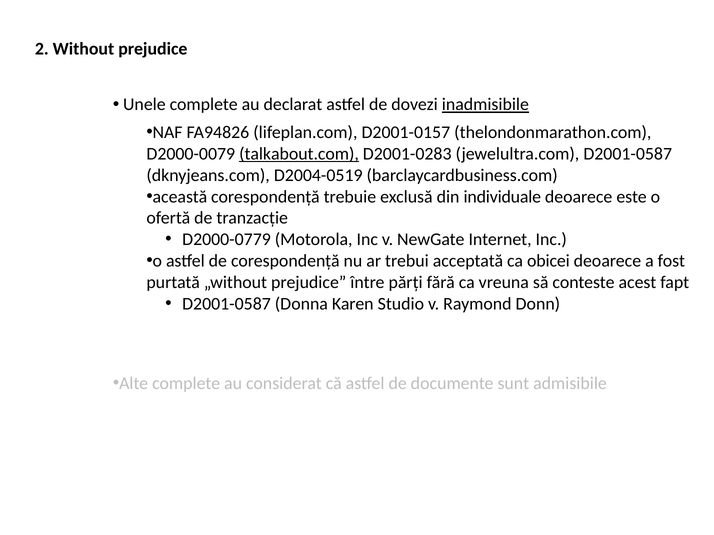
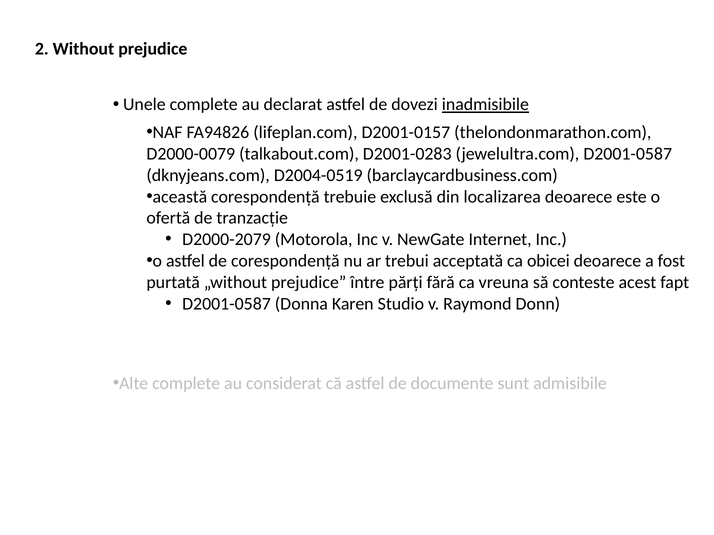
talkabout.com underline: present -> none (299, 154)
individuale: individuale -> localizarea (502, 197)
D2000-0779: D2000-0779 -> D2000-2079 (226, 240)
